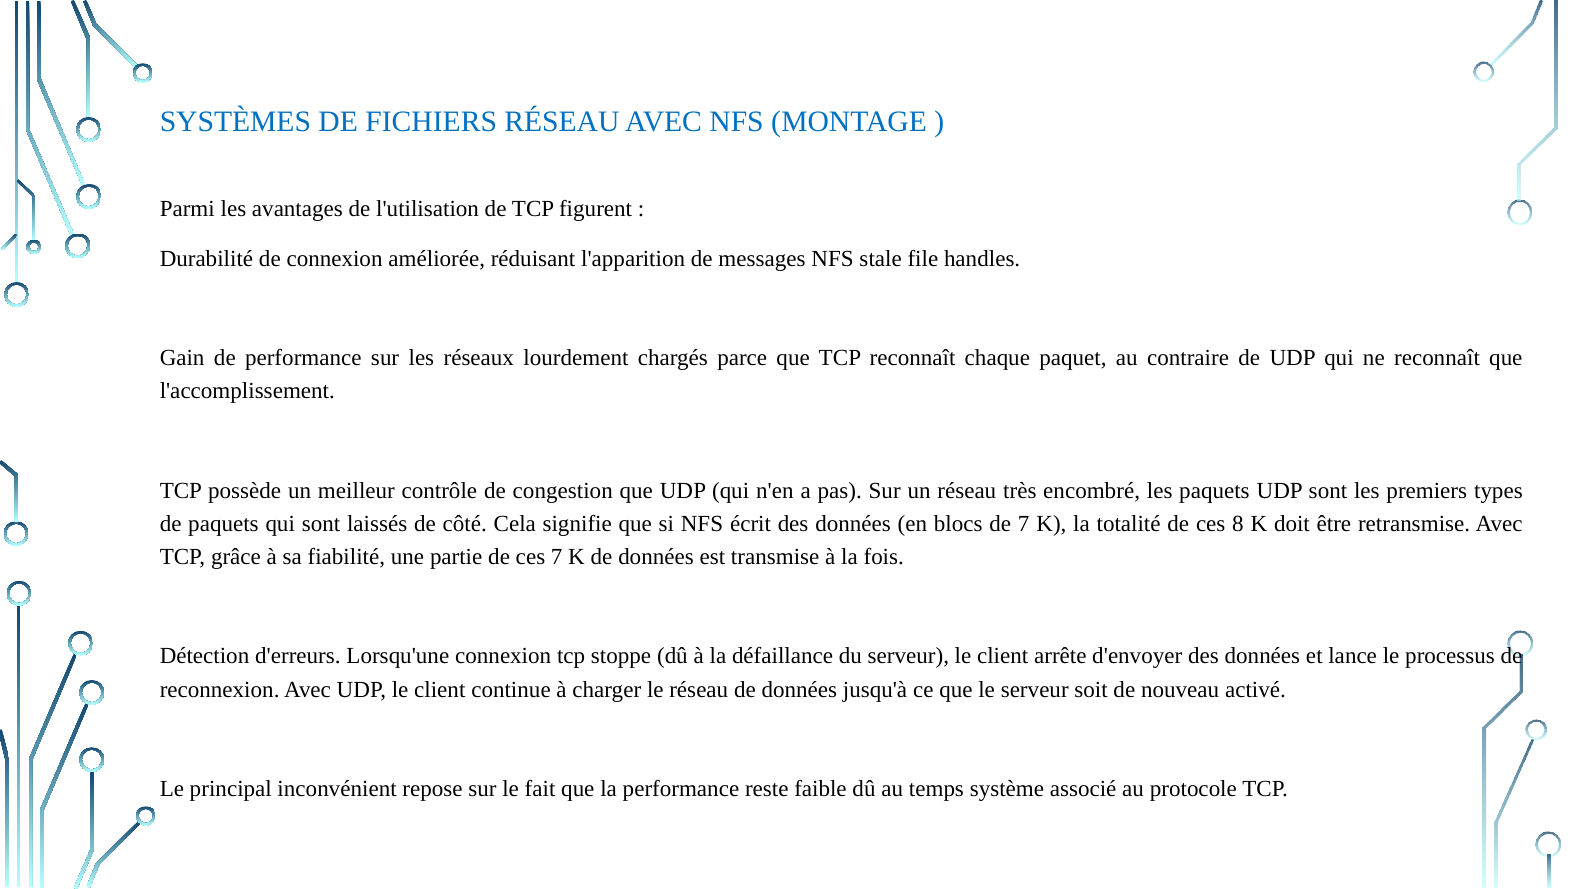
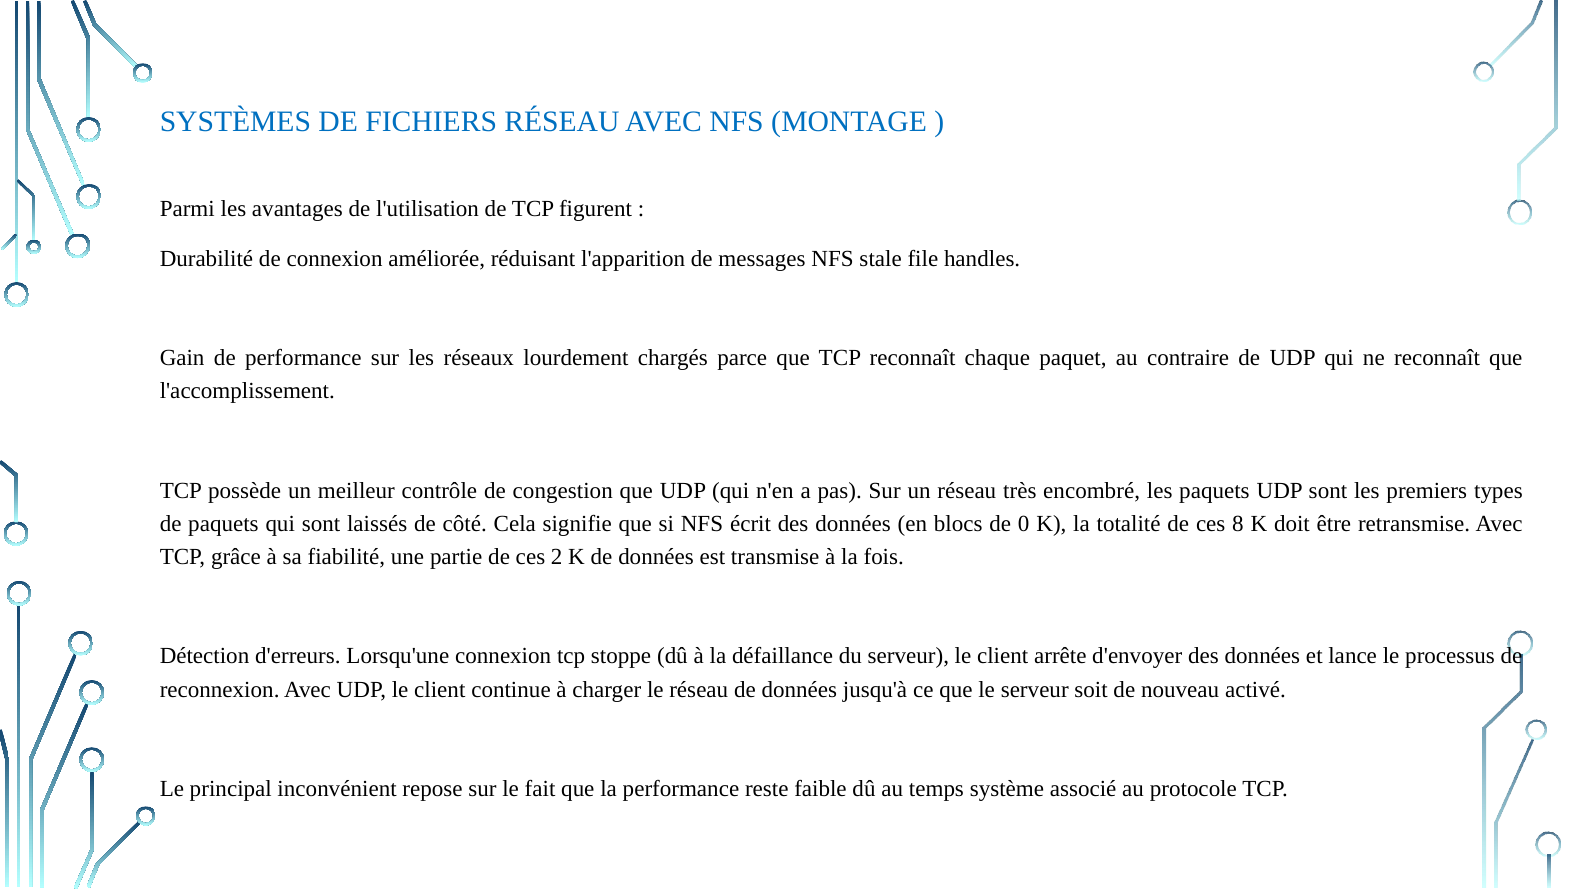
de 7: 7 -> 0 (1024, 524)
ces 7: 7 -> 2 (557, 557)
